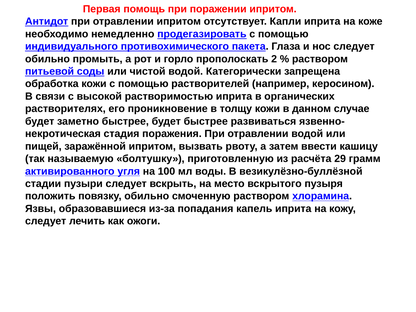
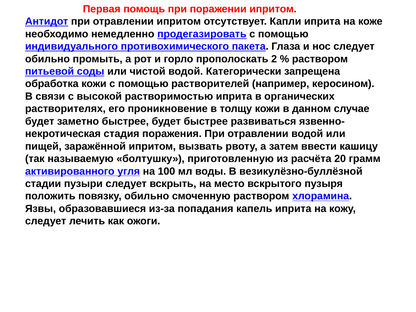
29: 29 -> 20 (340, 159)
